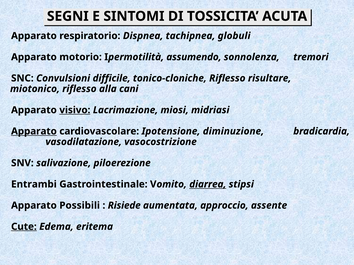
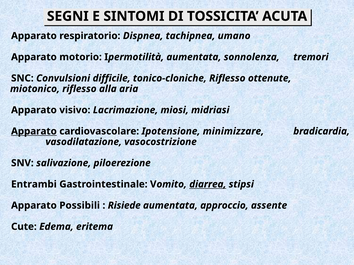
globuli: globuli -> umano (234, 36)
Ipermotilità assumendo: assumendo -> aumentata (194, 57)
risultare: risultare -> ottenute (270, 78)
cani: cani -> aria (129, 89)
visivo underline: present -> none (75, 110)
diminuzione: diminuzione -> minimizzare (233, 131)
Cute underline: present -> none (24, 227)
